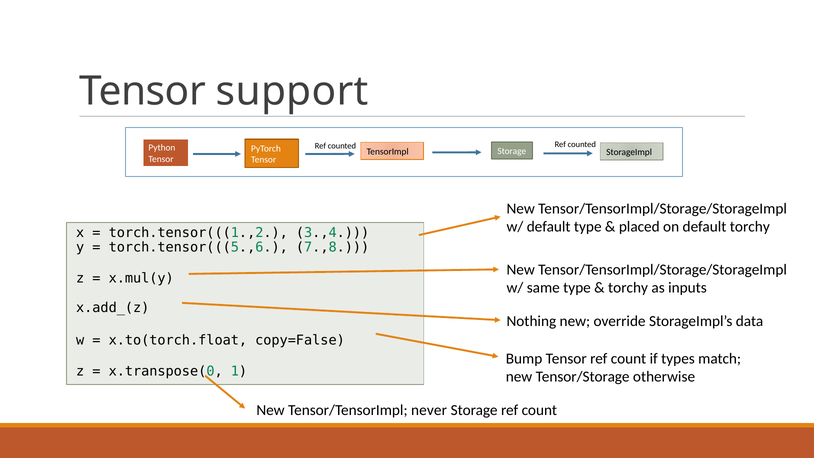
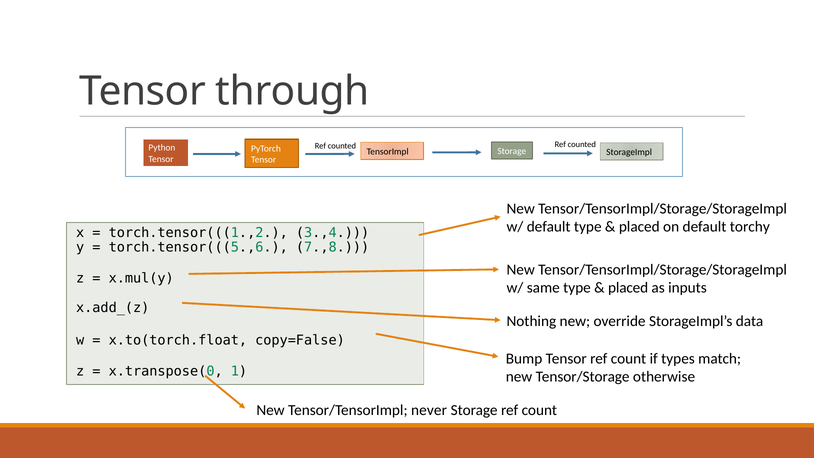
support: support -> through (293, 91)
torchy: torchy -> placed (628, 288)
